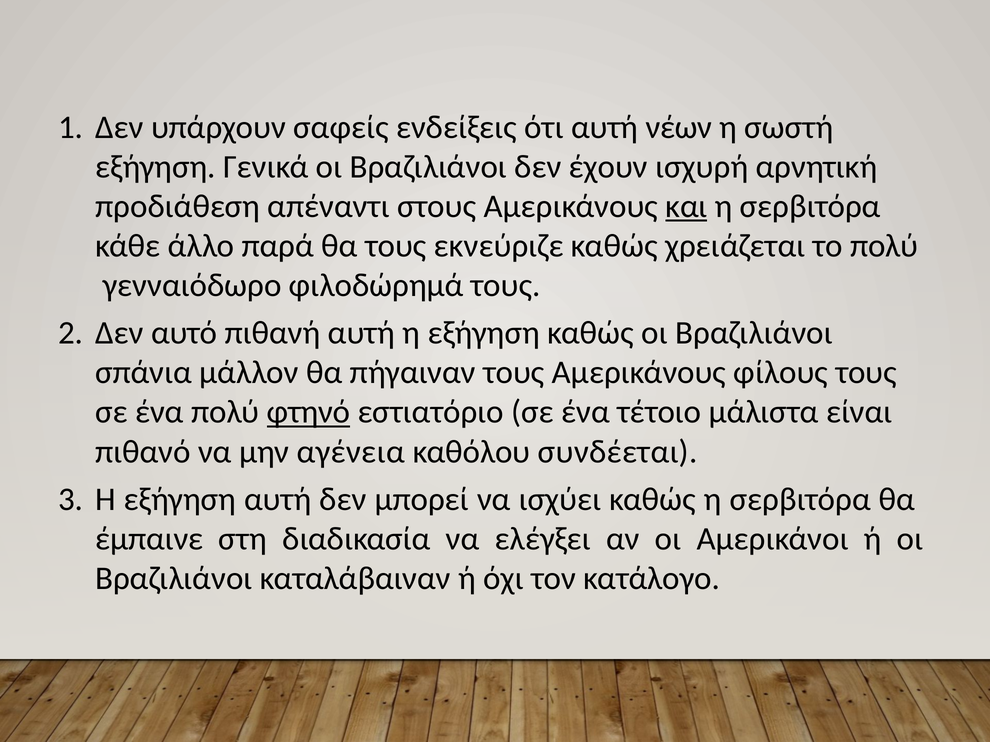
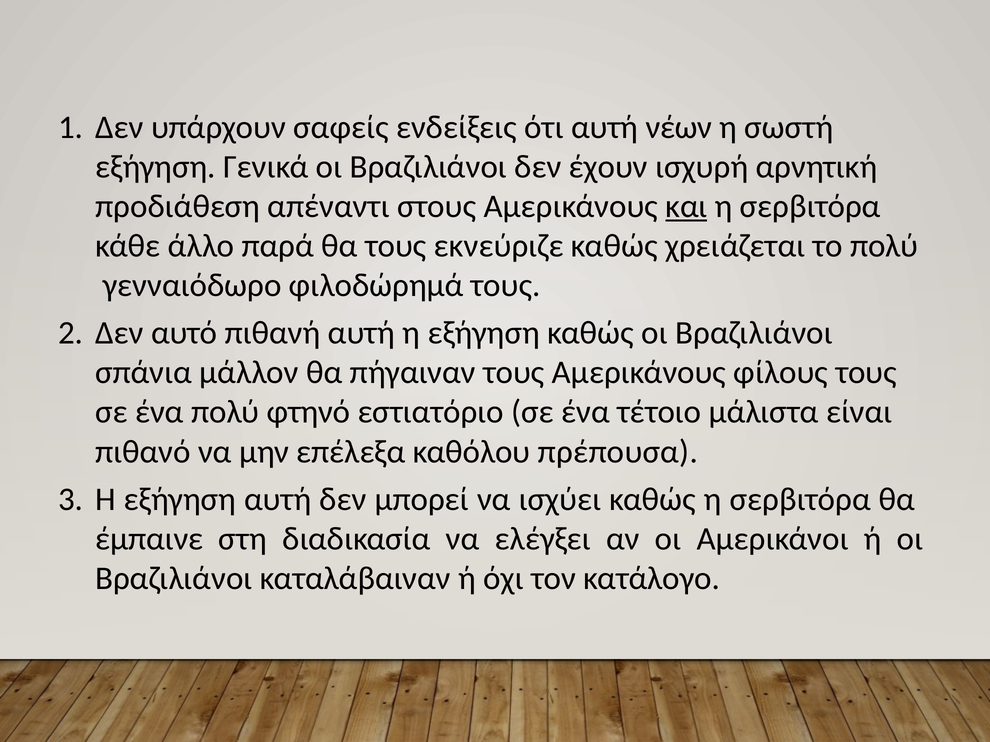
φτηνό underline: present -> none (309, 412)
αγένεια: αγένεια -> επέλεξα (351, 452)
συνδέεται: συνδέεται -> πρέπουσα (618, 452)
